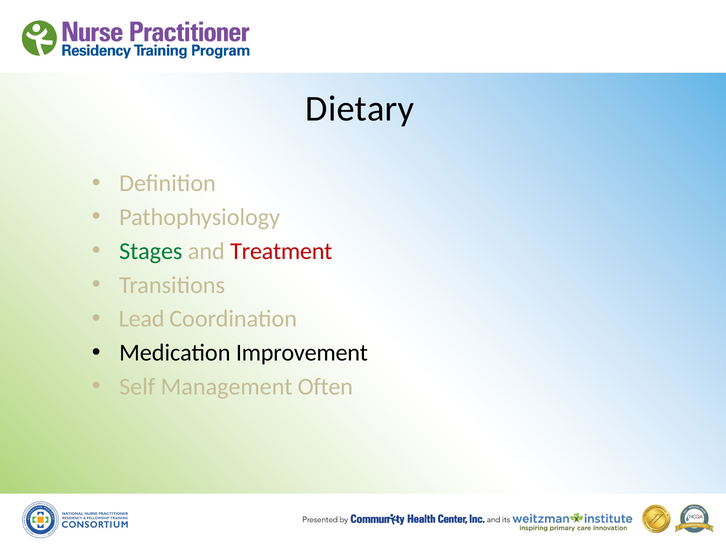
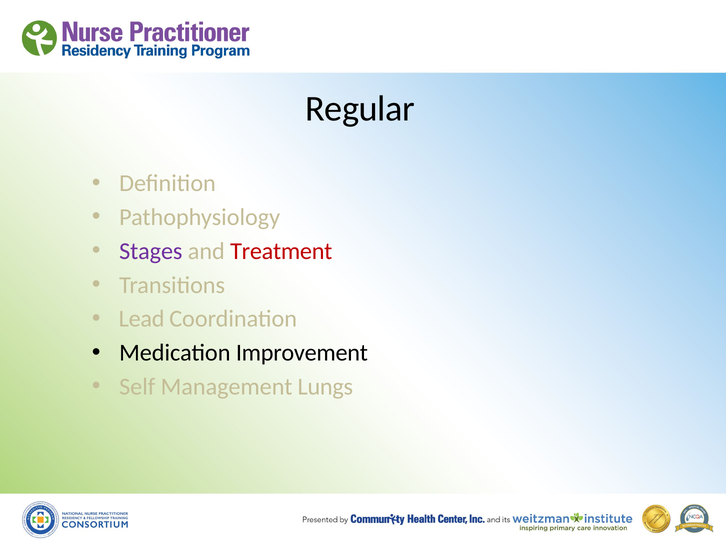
Dietary: Dietary -> Regular (360, 108)
Stages colour: green -> purple (151, 251)
Often: Often -> Lungs (325, 386)
